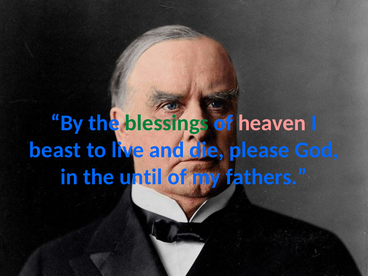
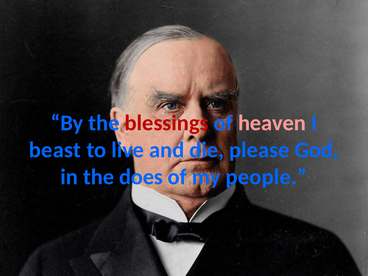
blessings colour: green -> red (167, 123)
until: until -> does (141, 177)
fathers: fathers -> people (266, 177)
